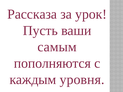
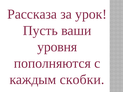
самым: самым -> уровня (57, 47)
уровня: уровня -> скобки (82, 80)
